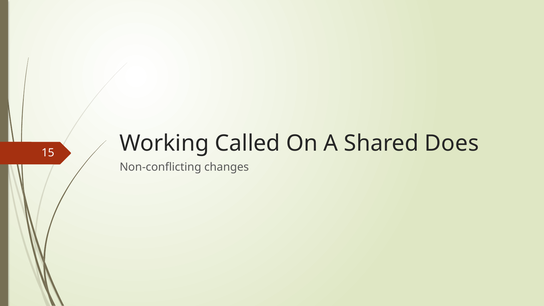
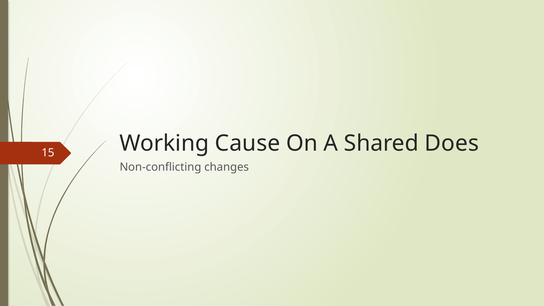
Called: Called -> Cause (248, 143)
